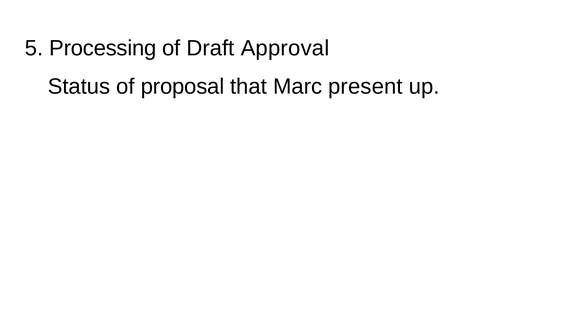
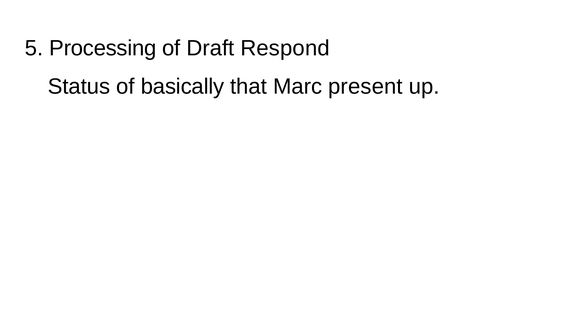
Approval: Approval -> Respond (285, 48)
proposal: proposal -> basically (183, 86)
